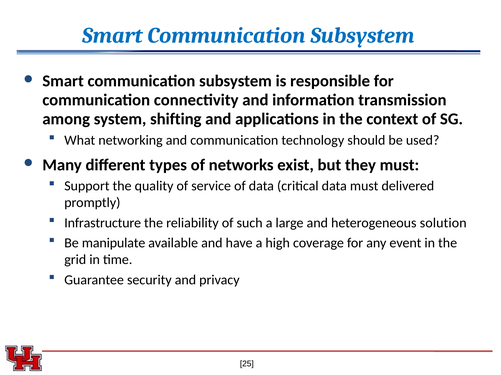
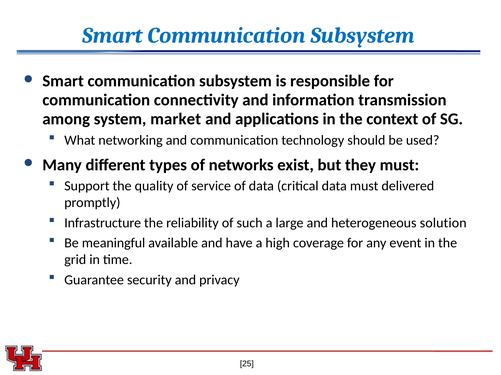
shifting: shifting -> market (176, 119)
manipulate: manipulate -> meaningful (114, 243)
